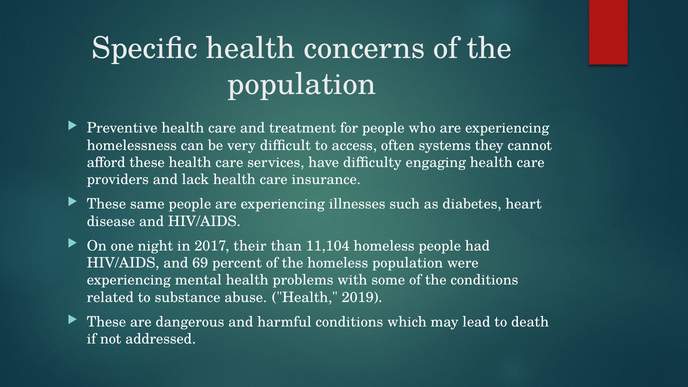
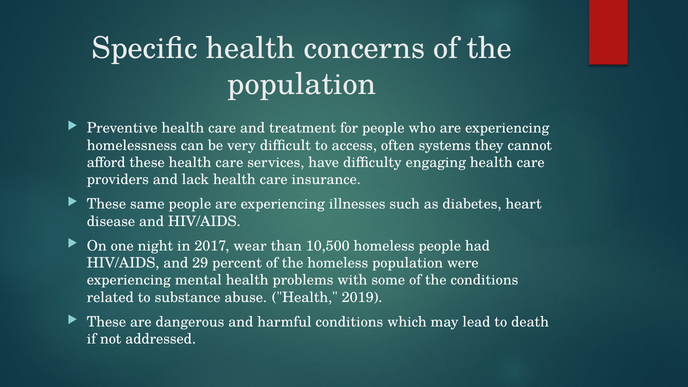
their: their -> wear (250, 246)
11,104: 11,104 -> 10,500 (328, 246)
69: 69 -> 29 (200, 263)
